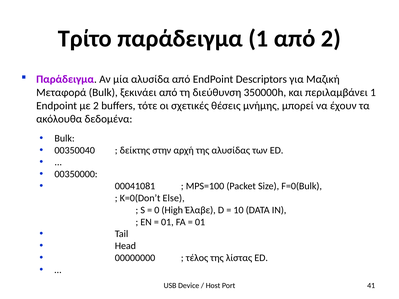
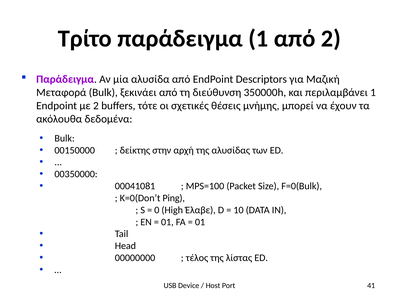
00350040: 00350040 -> 00150000 (75, 150)
Else: Else -> Ping (174, 198)
